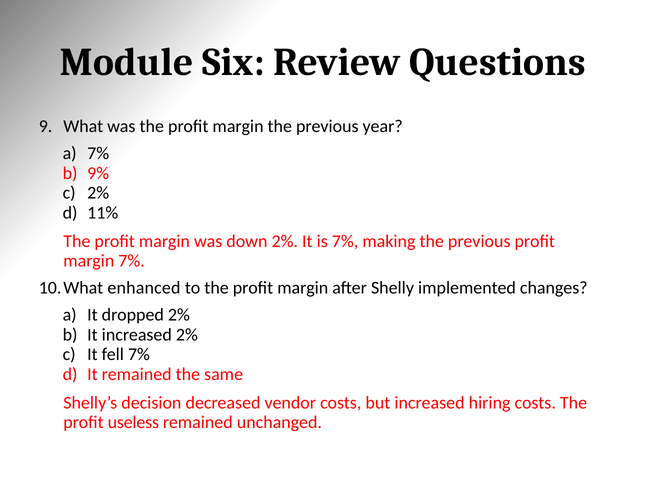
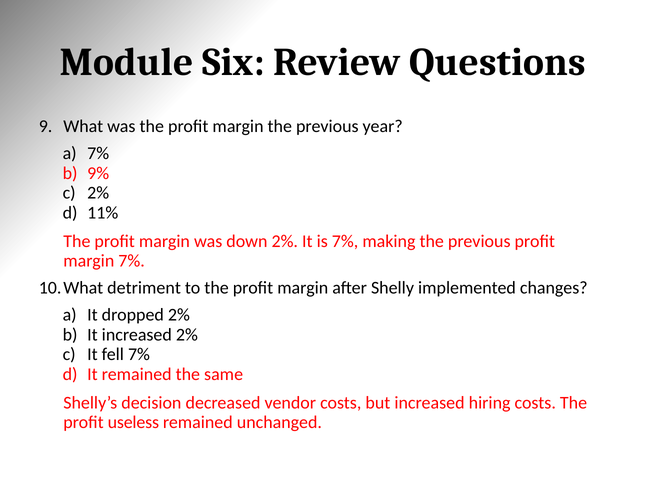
enhanced: enhanced -> detriment (144, 288)
